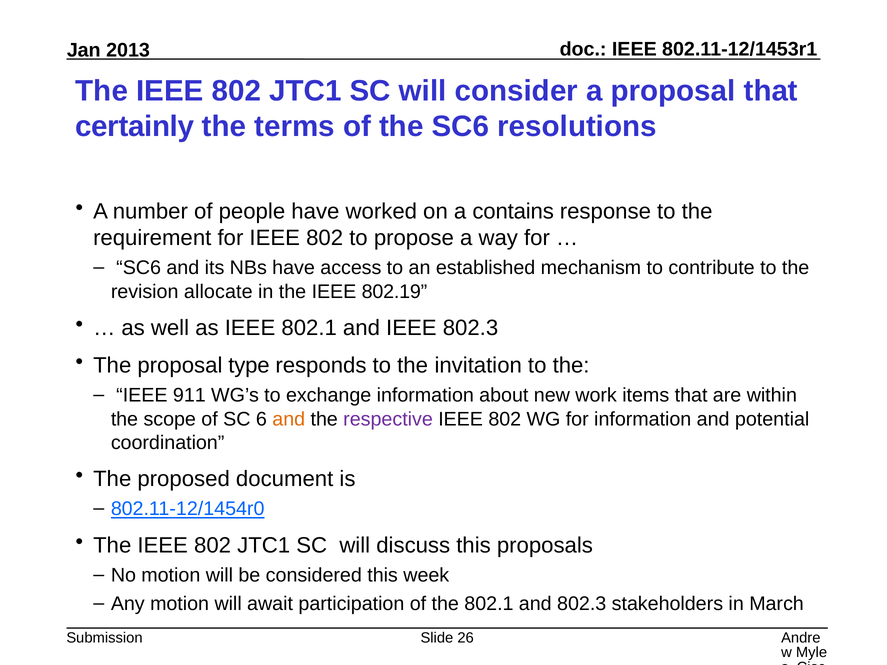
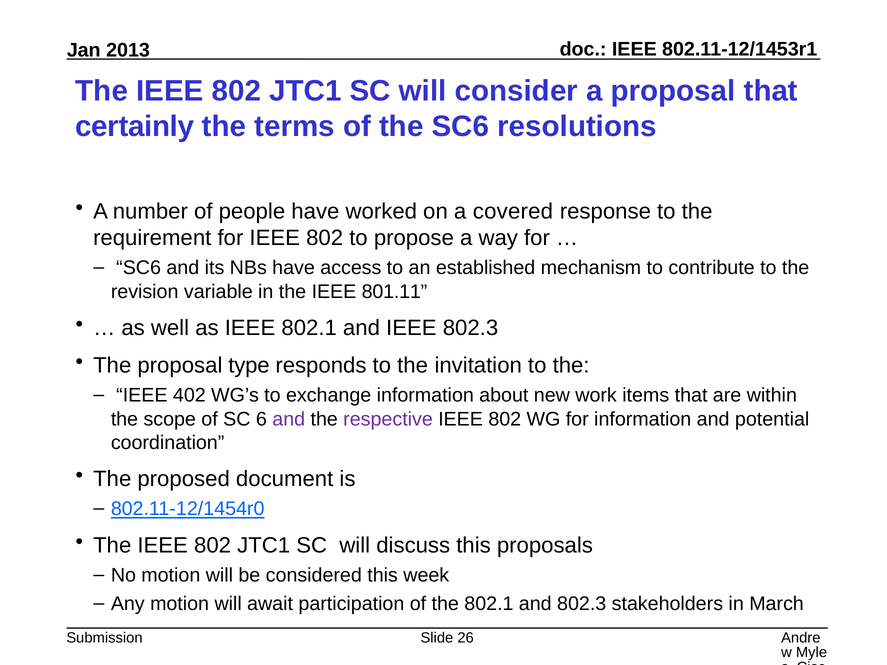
contains: contains -> covered (513, 211)
allocate: allocate -> variable (218, 292)
802.19: 802.19 -> 801.11 (395, 292)
911: 911 -> 402 (189, 396)
and colour: orange -> purple (289, 419)
